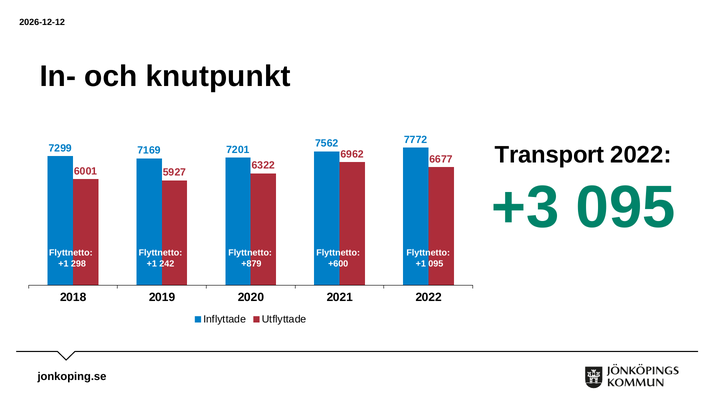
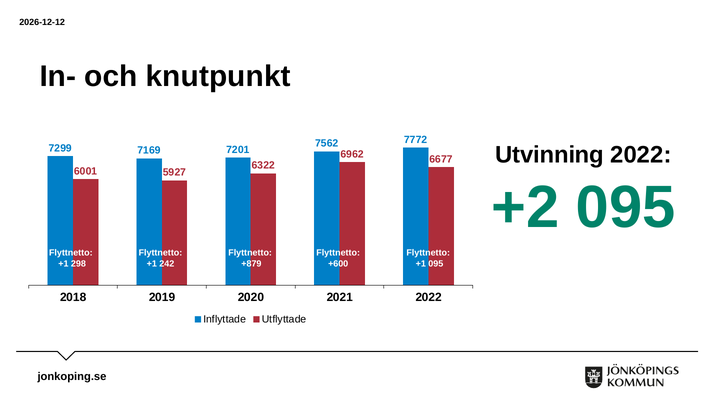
Transport: Transport -> Utvinning (550, 155)
+3: +3 -> +2 (525, 207)
